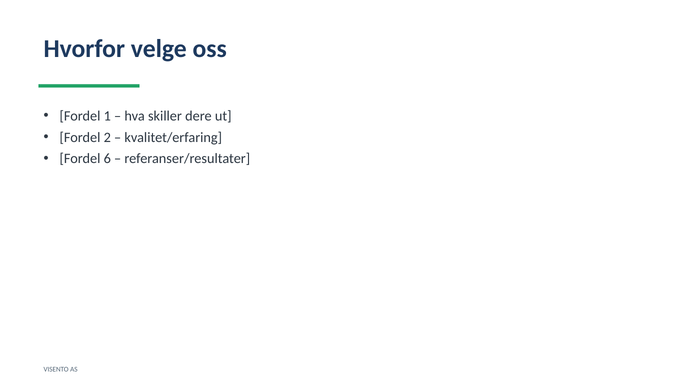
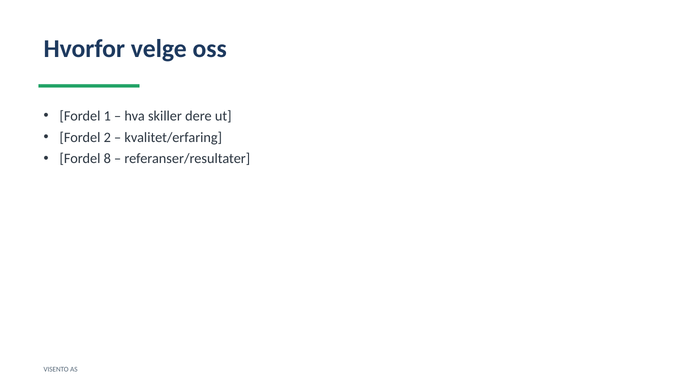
6: 6 -> 8 (107, 159)
